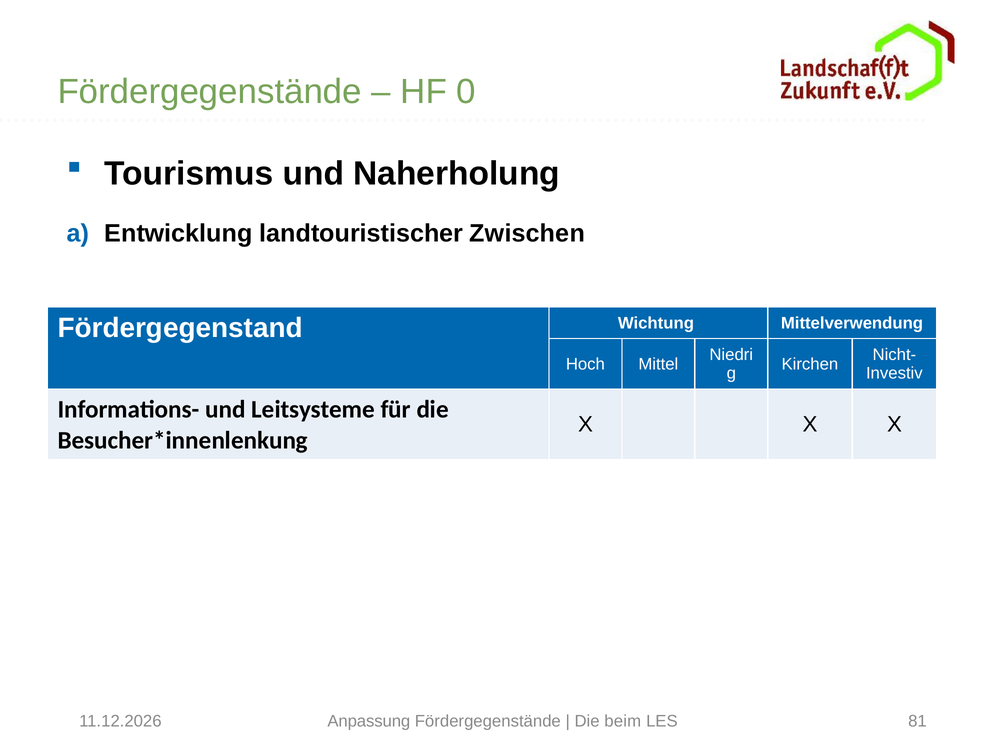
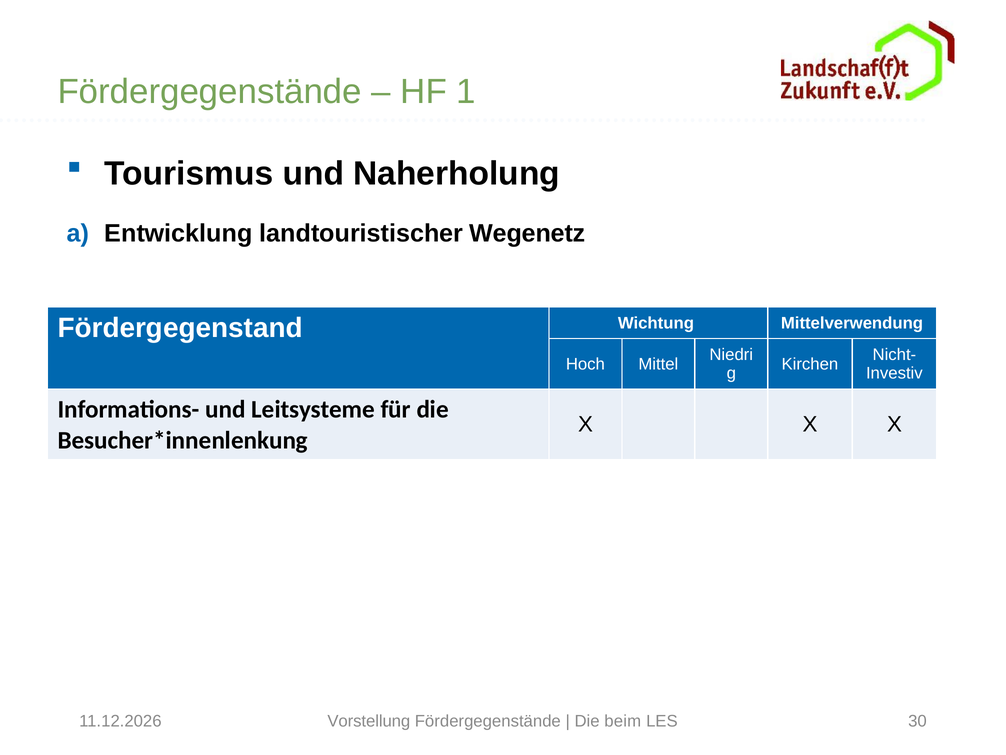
0: 0 -> 1 (466, 92)
Zwischen: Zwischen -> Wegenetz (527, 233)
Anpassung: Anpassung -> Vorstellung (369, 721)
81: 81 -> 30 (917, 721)
